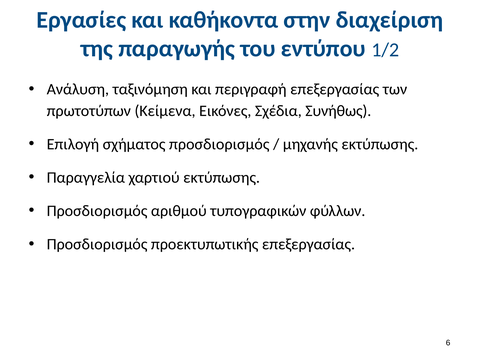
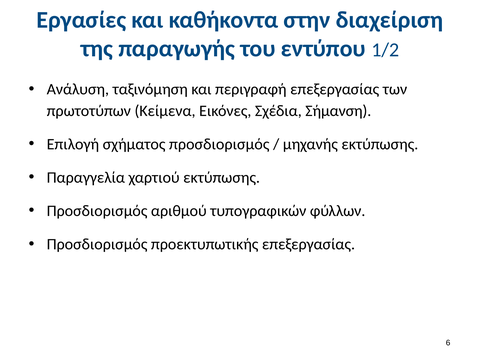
Συνήθως: Συνήθως -> Σήμανση (338, 111)
